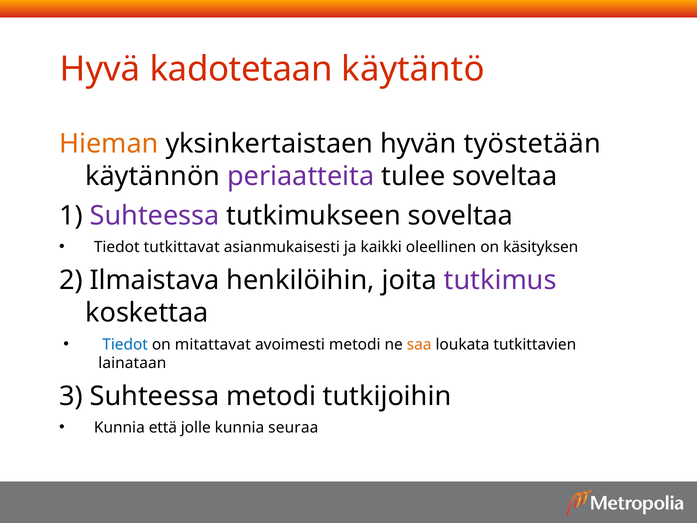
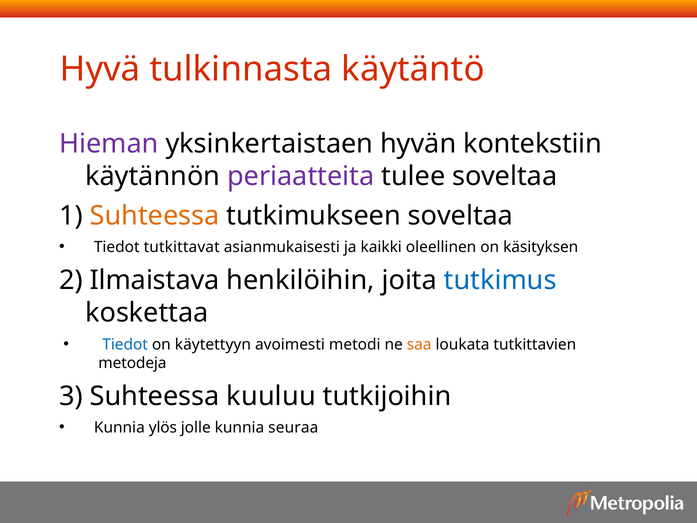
kadotetaan: kadotetaan -> tulkinnasta (241, 69)
Hieman colour: orange -> purple (109, 144)
työstetään: työstetään -> kontekstiin (533, 144)
Suhteessa colour: purple -> orange (155, 216)
tutkimus colour: purple -> blue (500, 280)
mitattavat: mitattavat -> käytettyyn (213, 344)
lainataan: lainataan -> metodeja (132, 363)
Suhteessa metodi: metodi -> kuuluu (271, 396)
että: että -> ylös (163, 428)
